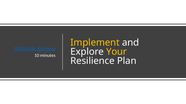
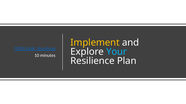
Your colour: yellow -> light blue (116, 52)
